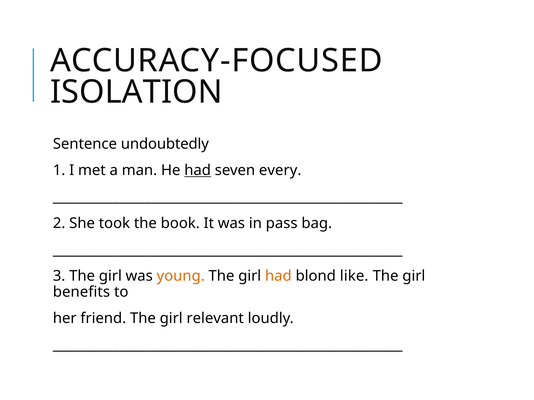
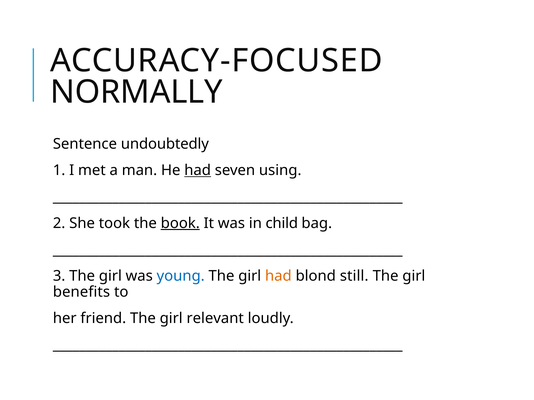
ISOLATION: ISOLATION -> NORMALLY (136, 92)
every: every -> using (280, 171)
book underline: none -> present (180, 223)
pass: pass -> child (282, 223)
young colour: orange -> blue (181, 276)
like: like -> still (354, 276)
